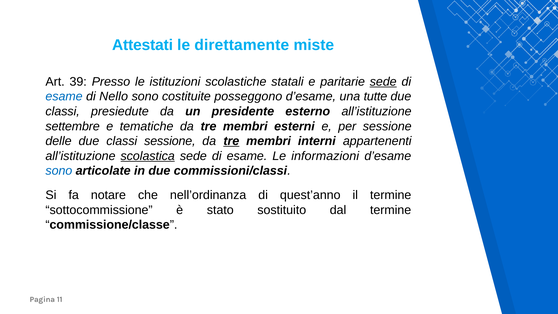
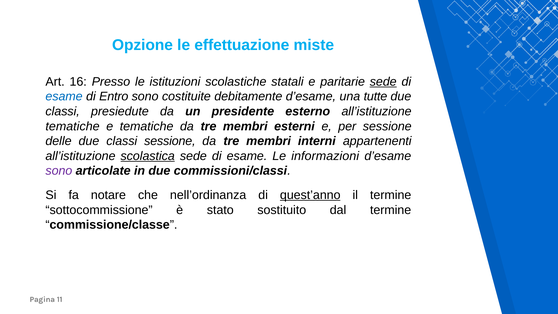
Attestati: Attestati -> Opzione (142, 45)
direttamente: direttamente -> effettuazione (242, 45)
39: 39 -> 16 (78, 82)
Nello: Nello -> Entro (114, 96)
posseggono: posseggono -> debitamente (248, 96)
settembre: settembre -> tematiche (73, 126)
tre underline: present -> none (231, 141)
sono colour: blue -> purple (59, 171)
quest’anno underline: none -> present (310, 195)
